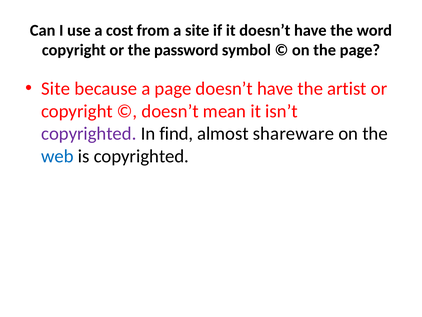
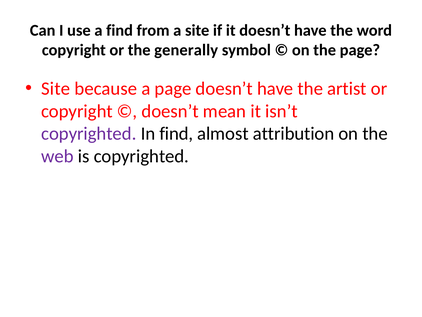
a cost: cost -> find (120, 30)
password: password -> generally (186, 50)
shareware: shareware -> attribution (294, 134)
web colour: blue -> purple (57, 156)
